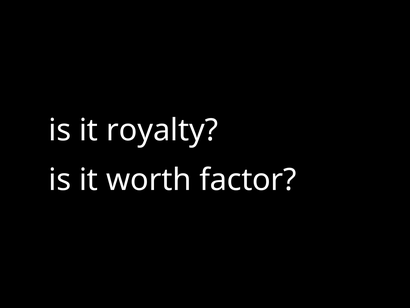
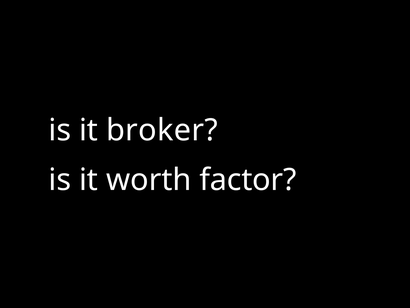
royalty: royalty -> broker (162, 130)
